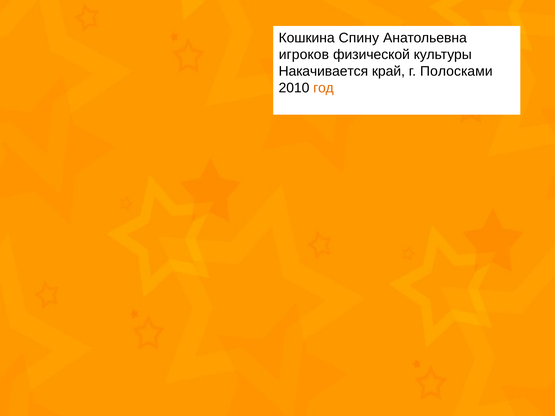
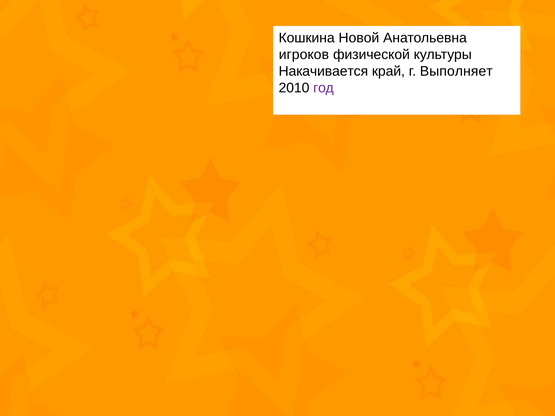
Спину: Спину -> Новой (359, 38)
Полосками: Полосками -> Выполняет (456, 71)
год colour: orange -> purple (323, 88)
